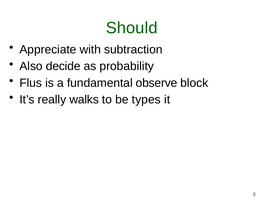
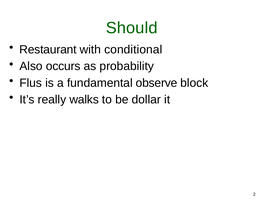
Appreciate: Appreciate -> Restaurant (48, 50)
subtraction: subtraction -> conditional (133, 50)
decide: decide -> occurs (63, 66)
types: types -> dollar (146, 100)
